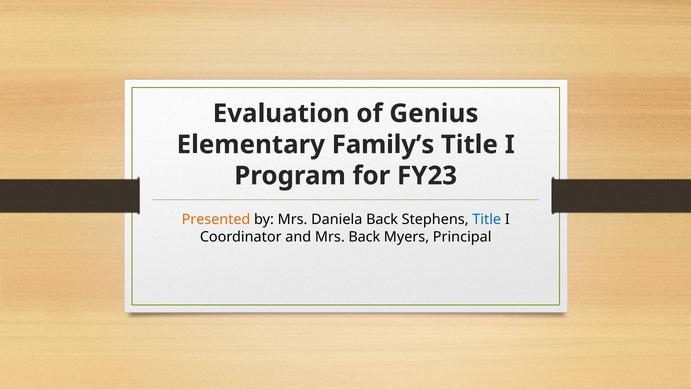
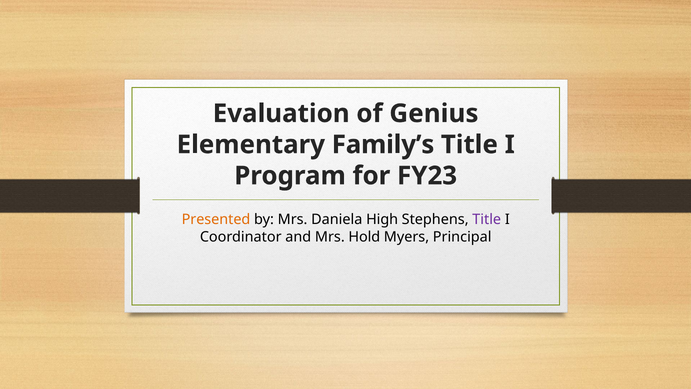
Daniela Back: Back -> High (382, 220)
Title colour: blue -> purple (487, 220)
Mrs Back: Back -> Hold (364, 237)
